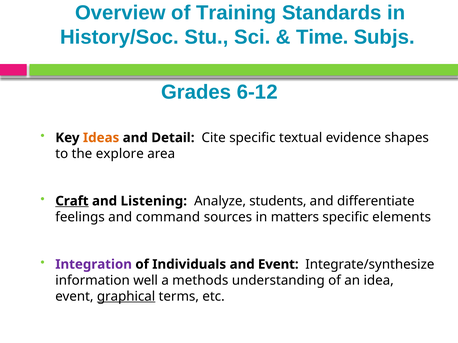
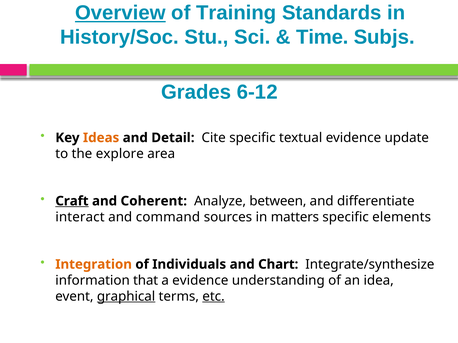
Overview underline: none -> present (120, 13)
shapes: shapes -> update (407, 138)
Listening: Listening -> Coherent (154, 201)
students: students -> between (278, 201)
feelings: feelings -> interact (80, 217)
Integration colour: purple -> orange (94, 265)
and Event: Event -> Chart (278, 265)
well: well -> that (146, 281)
a methods: methods -> evidence (200, 281)
etc underline: none -> present (214, 297)
